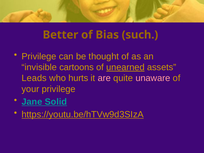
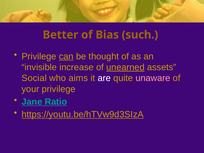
can underline: none -> present (66, 56)
cartoons: cartoons -> increase (76, 67)
Leads: Leads -> Social (34, 78)
hurts: hurts -> aims (78, 78)
are colour: pink -> white (104, 78)
Solid: Solid -> Ratio (56, 102)
